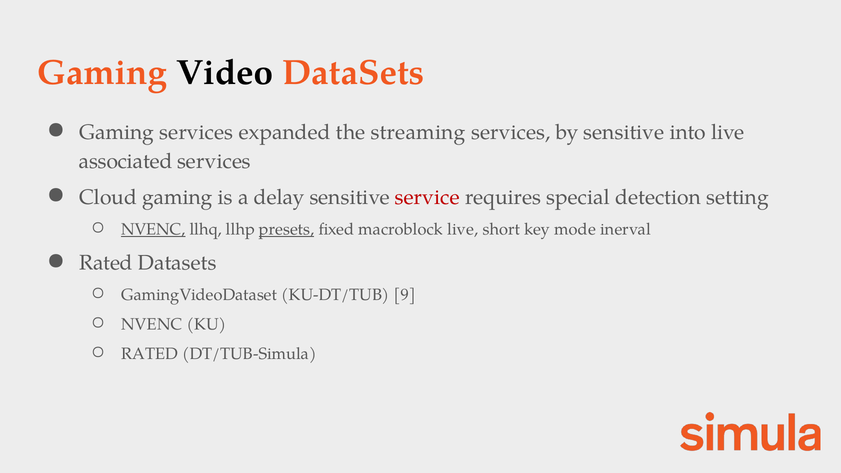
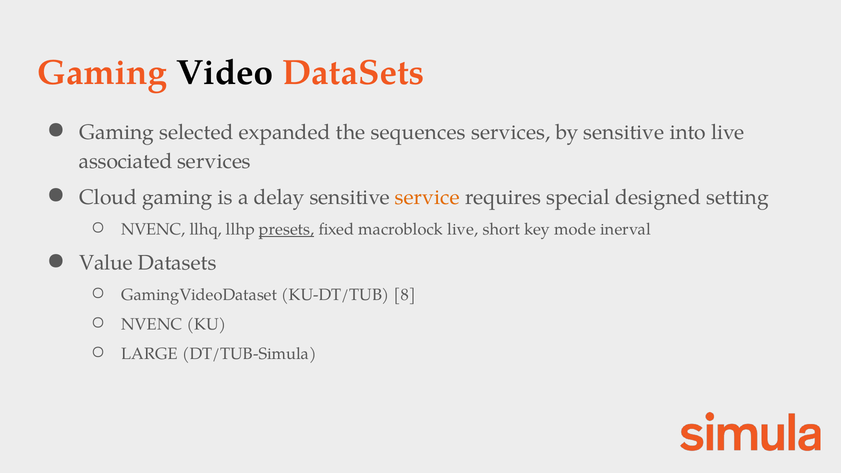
Gaming services: services -> selected (196, 132)
streaming: streaming -> sequences (418, 132)
service colour: red -> orange (427, 197)
detection: detection -> designed (658, 197)
NVENC underline: present -> none (153, 229)
Rated: Rated -> Value (106, 263)
9: 9 -> 8 (405, 295)
RATED: RATED -> LARGE (150, 354)
